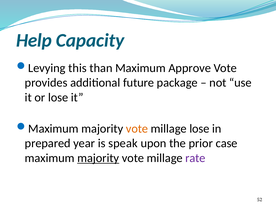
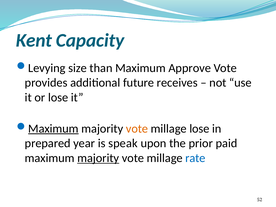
Help: Help -> Kent (34, 40)
this: this -> size (78, 68)
package: package -> receives (177, 83)
Maximum underline: none -> present (53, 129)
case: case -> paid (227, 143)
rate colour: purple -> blue (195, 158)
